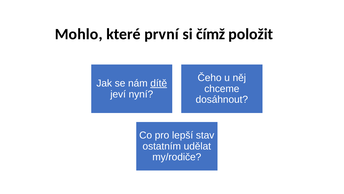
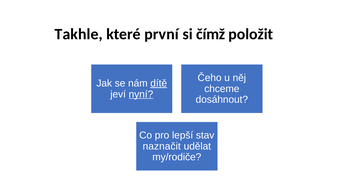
Mohlo: Mohlo -> Takhle (79, 34)
nyní underline: none -> present (141, 94)
ostatním: ostatním -> naznačit (162, 146)
